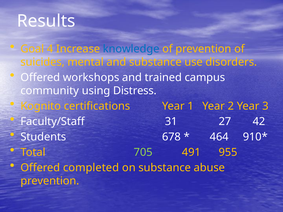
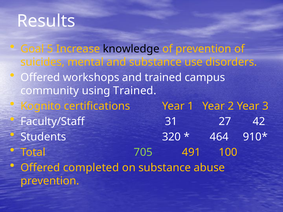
4: 4 -> 5 (50, 49)
knowledge colour: blue -> black (131, 49)
using Distress: Distress -> Trained (135, 91)
678: 678 -> 320 (171, 137)
955: 955 -> 100 (228, 152)
